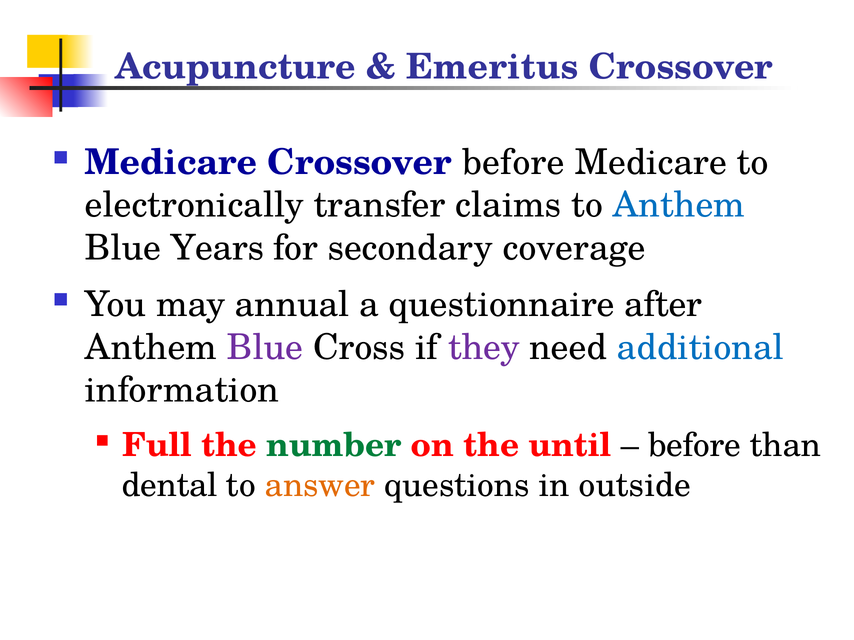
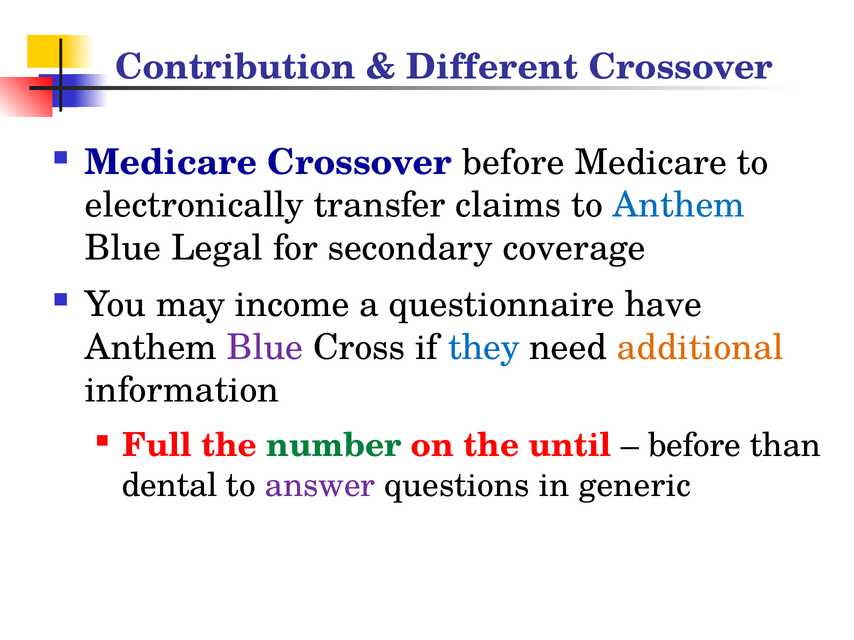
Acupuncture: Acupuncture -> Contribution (235, 67)
Emeritus: Emeritus -> Different (492, 67)
Years: Years -> Legal (217, 248)
annual: annual -> income (292, 305)
after: after -> have (663, 305)
they colour: purple -> blue (484, 348)
additional colour: blue -> orange (700, 348)
answer colour: orange -> purple (320, 486)
outside: outside -> generic (635, 486)
